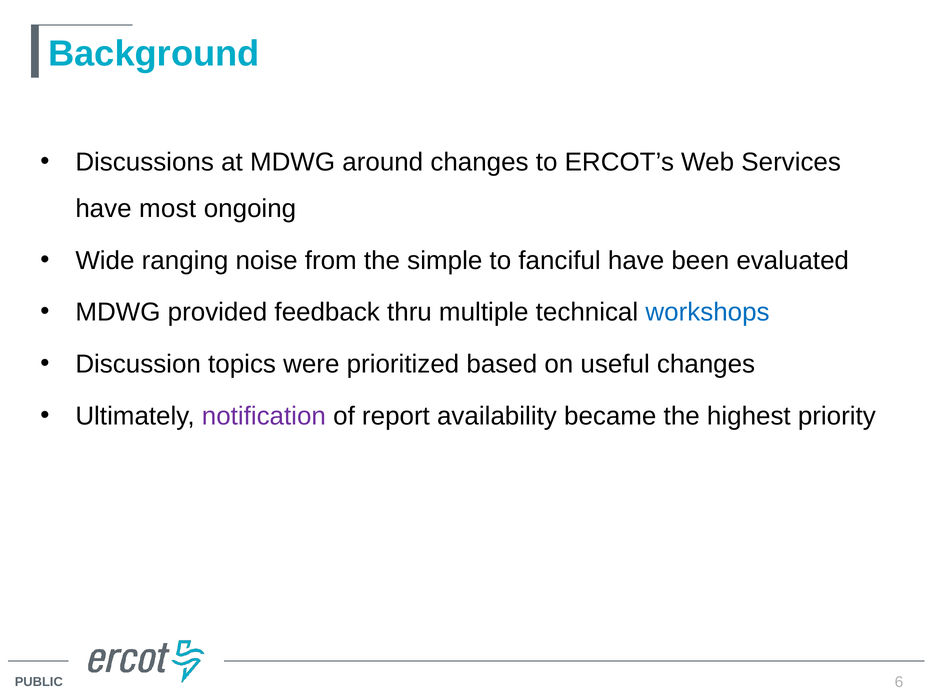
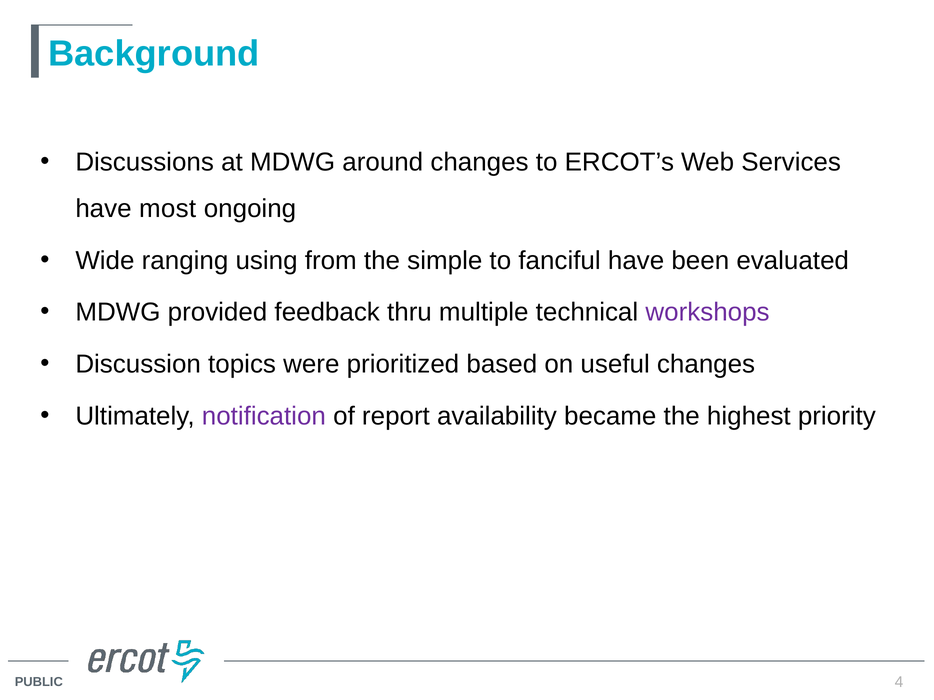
noise: noise -> using (267, 261)
workshops colour: blue -> purple (708, 313)
6: 6 -> 4 (899, 682)
